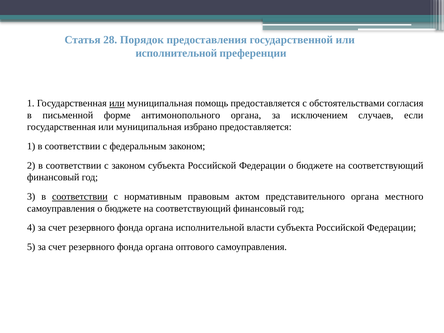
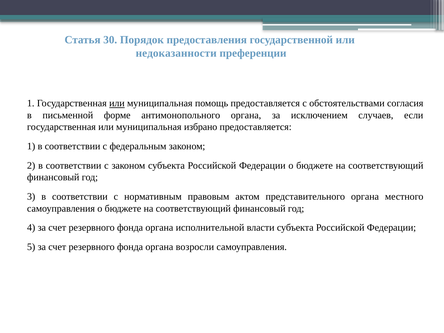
28: 28 -> 30 (110, 40)
исполнительной: исполнительной -> недоказанности (176, 53)
соответствии underline: present -> none (80, 197)
оптового: оптового -> возросли (195, 247)
